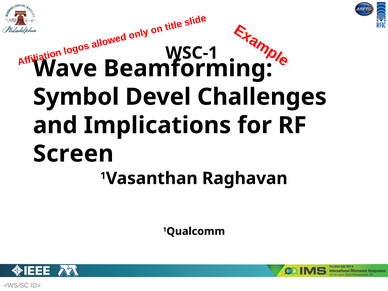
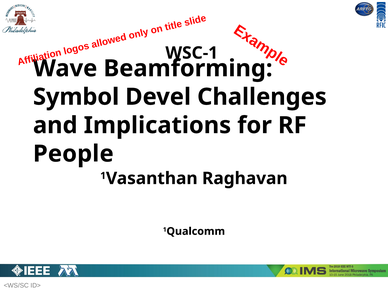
Screen: Screen -> People (73, 154)
